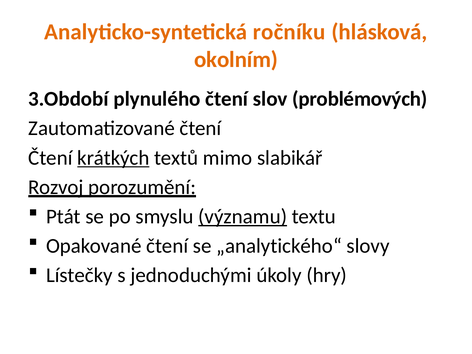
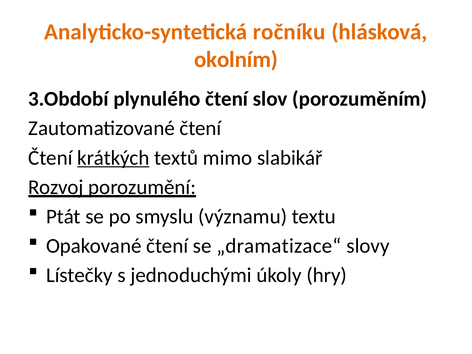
problémových: problémových -> porozuměním (360, 99)
významu underline: present -> none (243, 217)
„analytického“: „analytického“ -> „dramatizace“ (279, 246)
